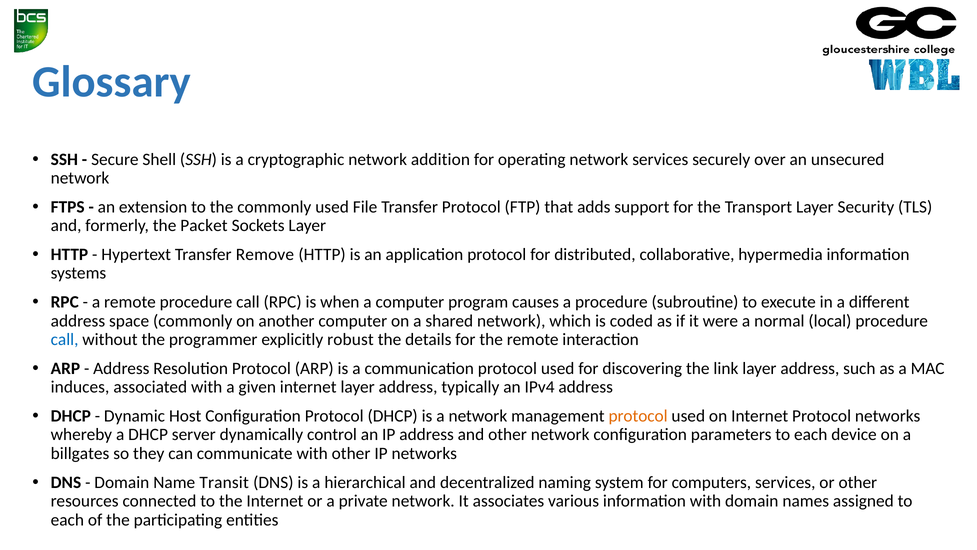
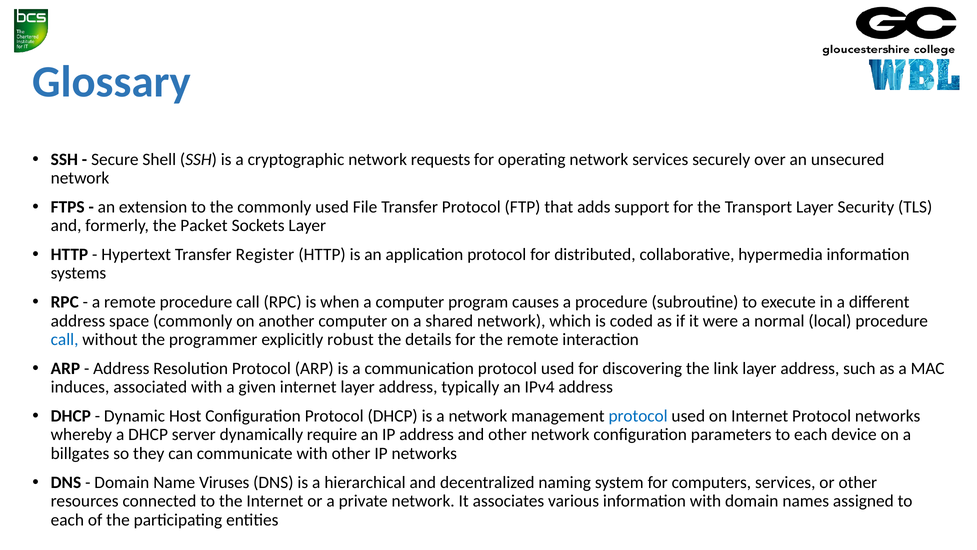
addition: addition -> requests (441, 159)
Remove: Remove -> Register (265, 254)
protocol colour: orange -> blue (638, 416)
control: control -> require (332, 434)
Transit: Transit -> Viruses (224, 482)
